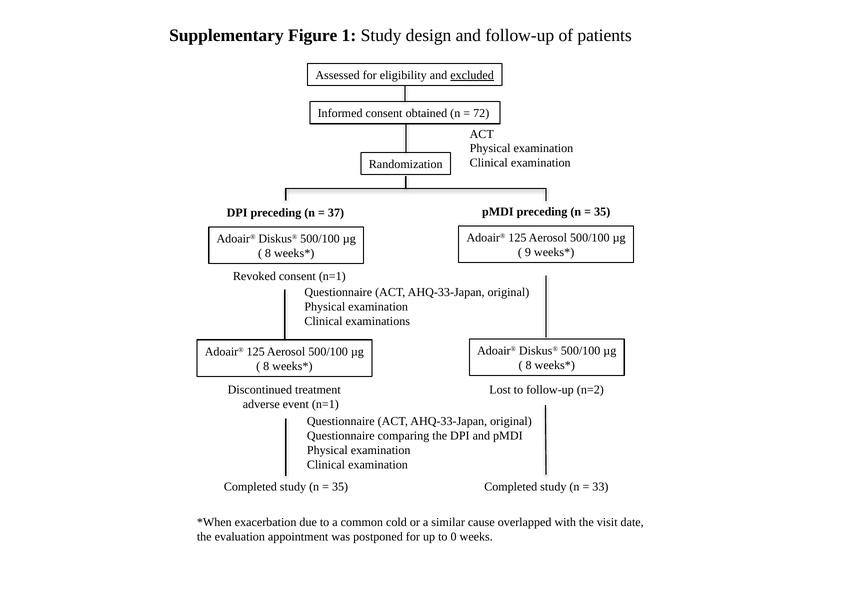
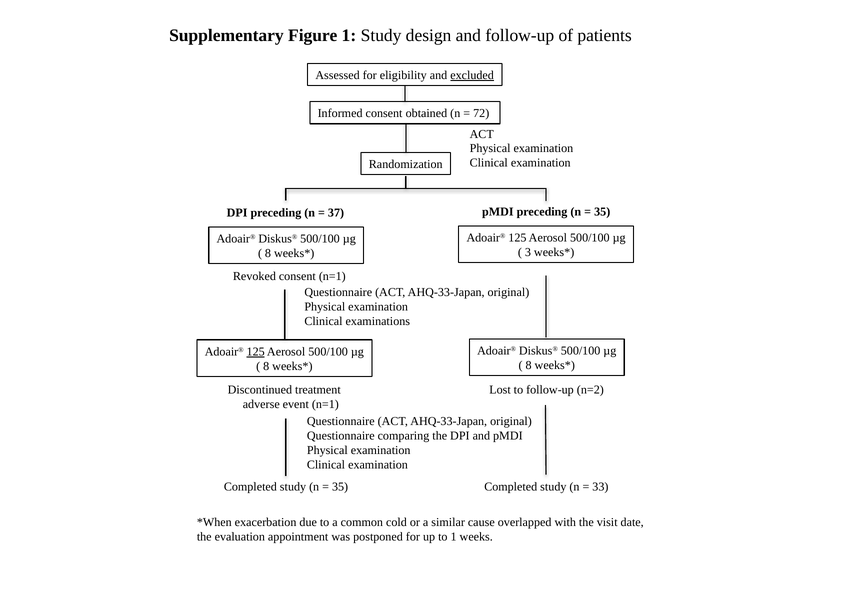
9: 9 -> 3 (528, 252)
125 underline: none -> present (256, 352)
to 0: 0 -> 1 (454, 537)
